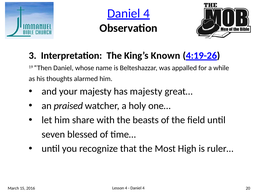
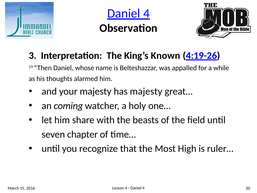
praised: praised -> coming (68, 106)
blessed: blessed -> chapter (82, 134)
